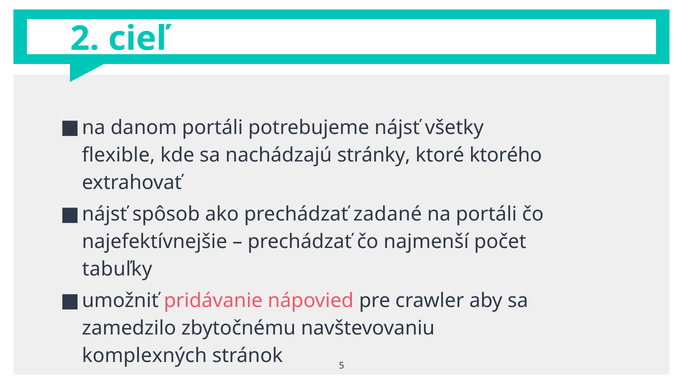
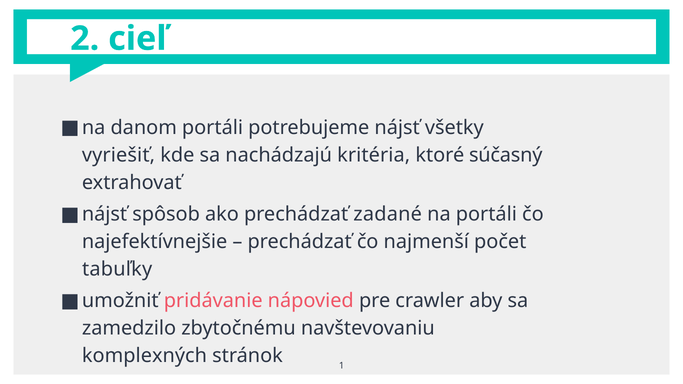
flexible: flexible -> vyriešiť (119, 155)
stránky: stránky -> kritéria (374, 155)
ktorého: ktorého -> súčasný (506, 155)
5: 5 -> 1 (342, 366)
